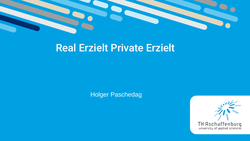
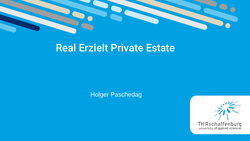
Private Erzielt: Erzielt -> Estate (160, 48)
